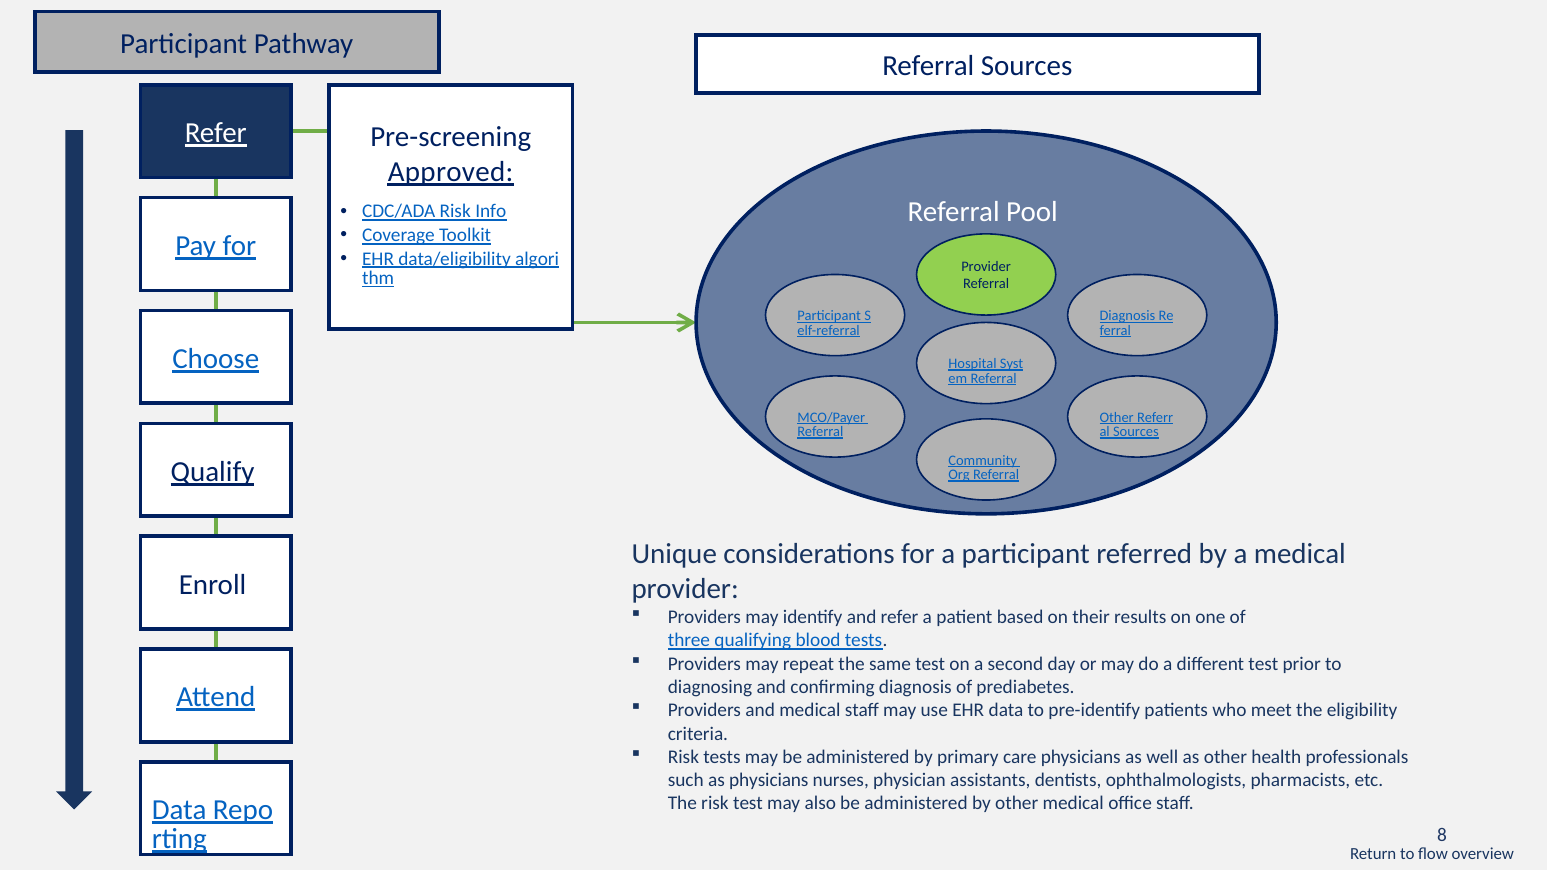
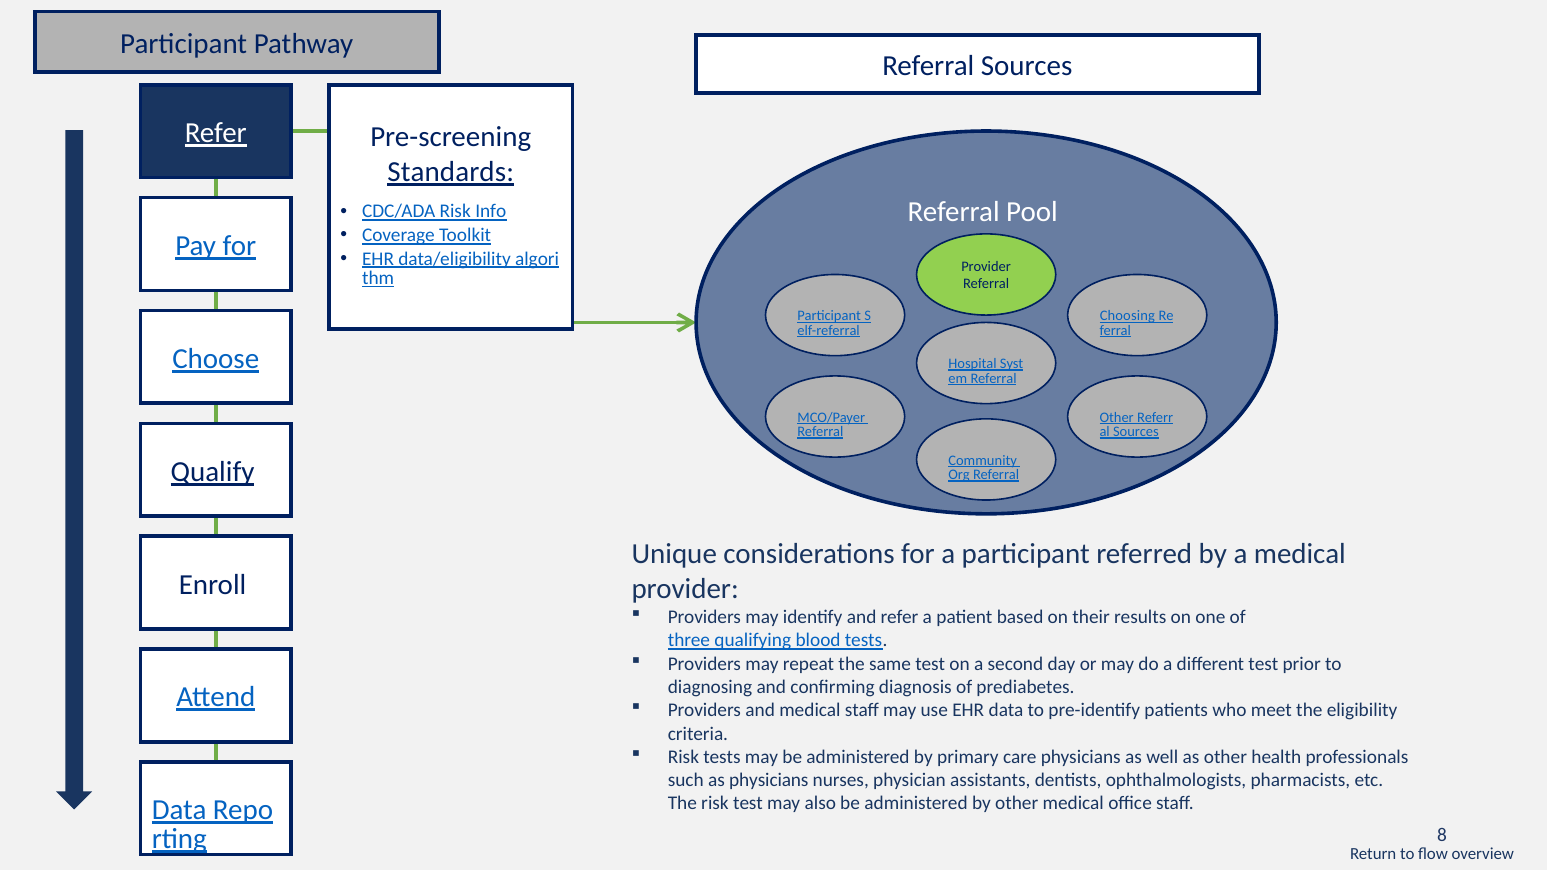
Approved: Approved -> Standards (451, 172)
Diagnosis: Diagnosis -> Choosing (1127, 316)
